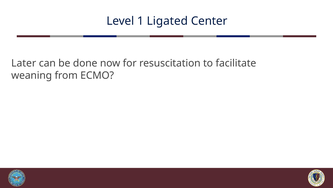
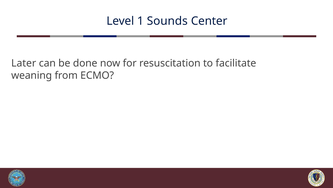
Ligated: Ligated -> Sounds (167, 21)
